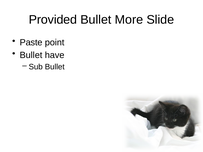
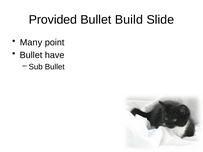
More: More -> Build (129, 20)
Paste: Paste -> Many (31, 43)
